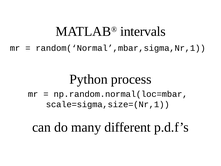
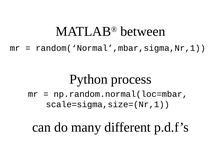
intervals: intervals -> between (143, 31)
